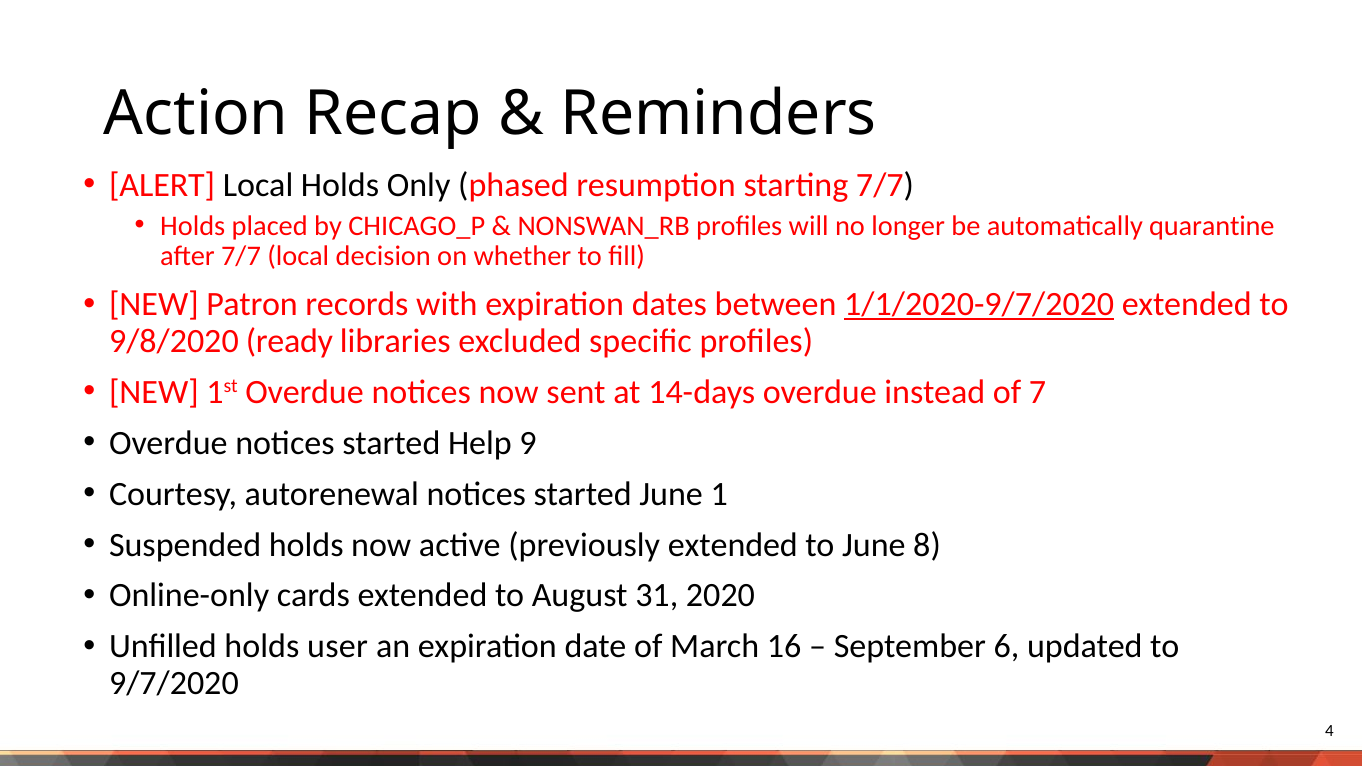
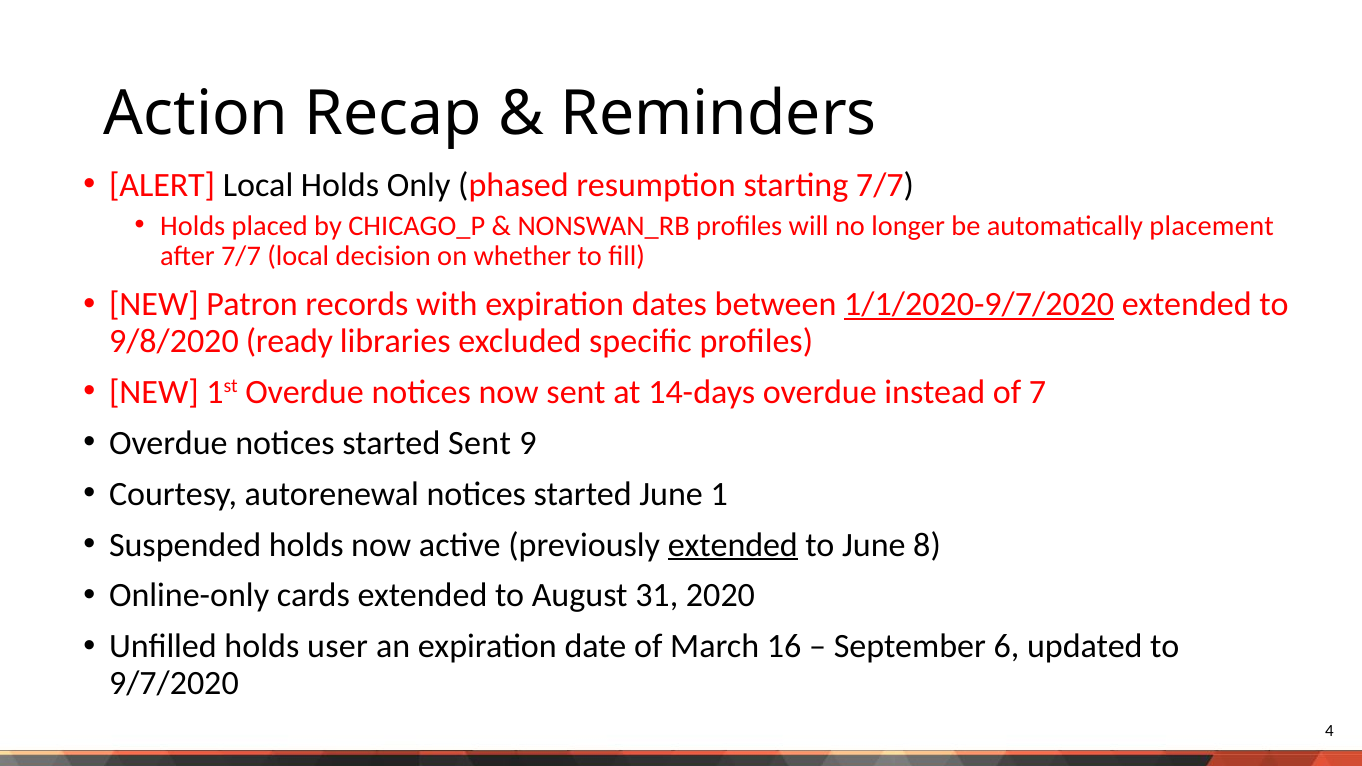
quarantine: quarantine -> placement (1212, 226)
started Help: Help -> Sent (480, 443)
extended underline: none -> present (733, 545)
